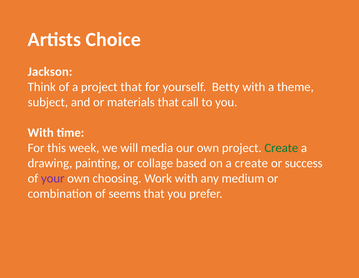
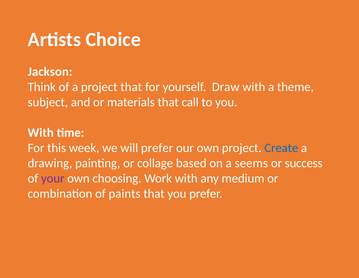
Betty: Betty -> Draw (226, 87)
will media: media -> prefer (157, 148)
Create colour: green -> blue (281, 148)
a create: create -> seems (251, 163)
seems: seems -> paints (125, 193)
